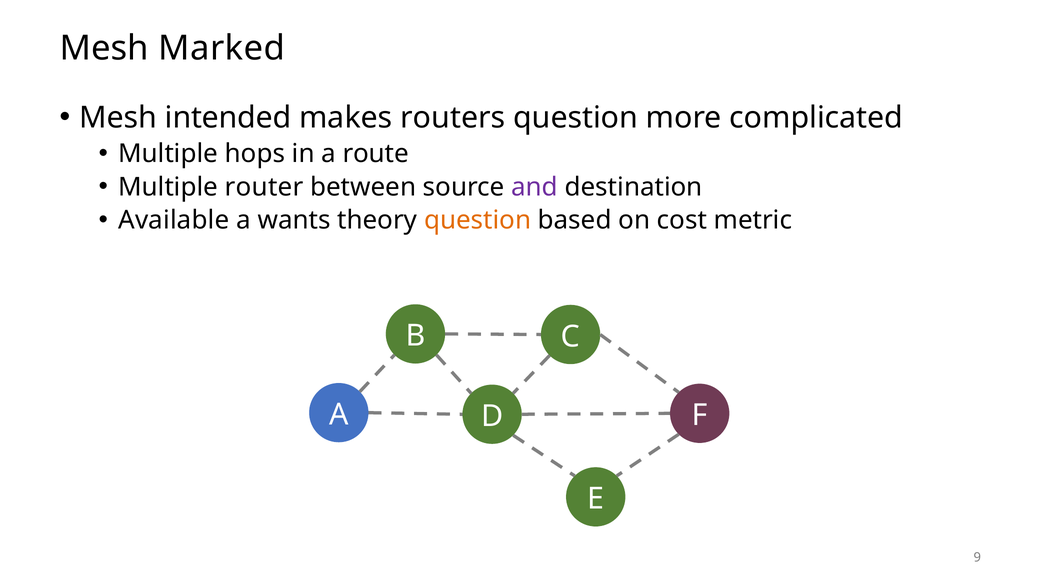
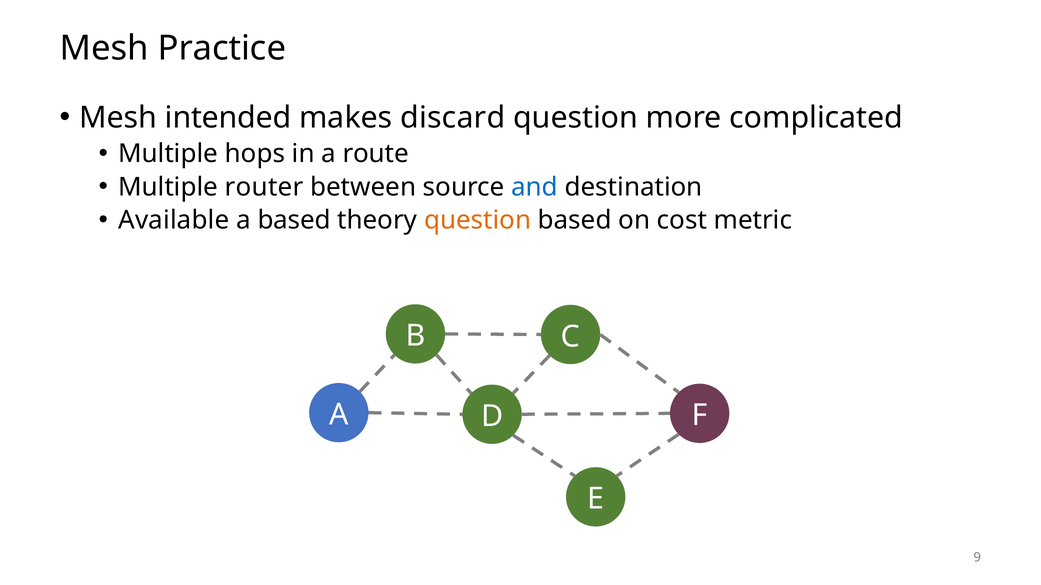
Marked: Marked -> Practice (222, 49)
routers: routers -> discard (453, 118)
and colour: purple -> blue (535, 187)
a wants: wants -> based (294, 221)
